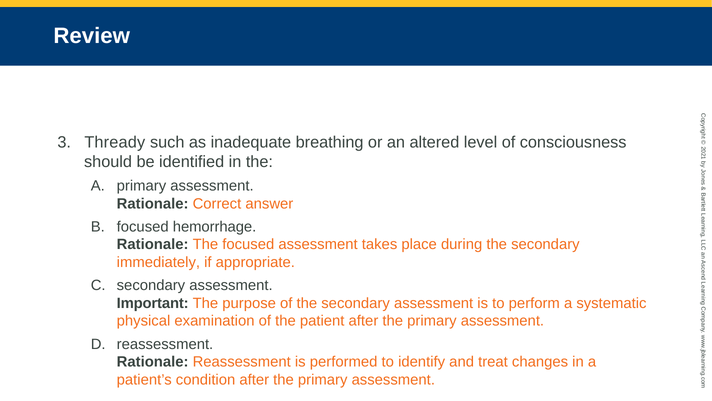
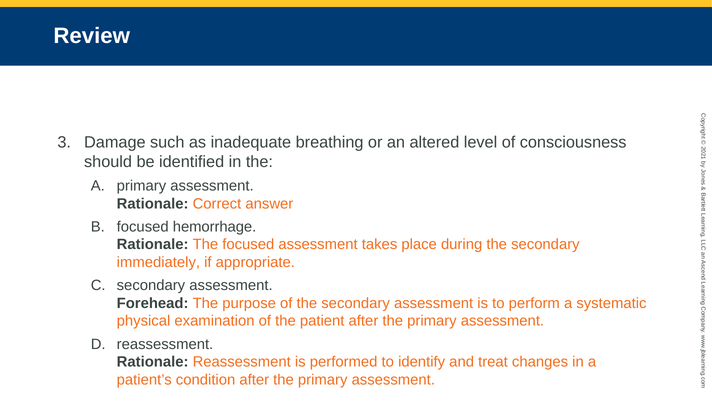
Thready: Thready -> Damage (115, 142)
Important: Important -> Forehead (153, 303)
